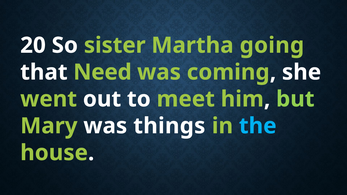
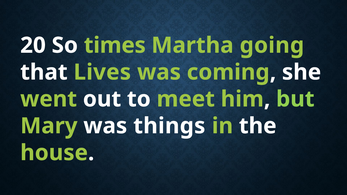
sister: sister -> times (115, 45)
Need: Need -> Lives (102, 72)
the colour: light blue -> white (258, 126)
